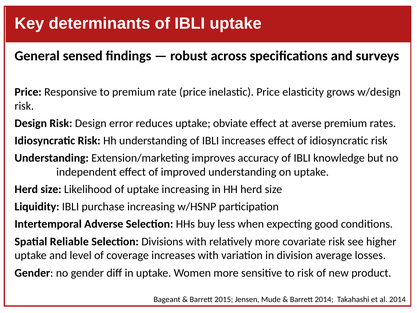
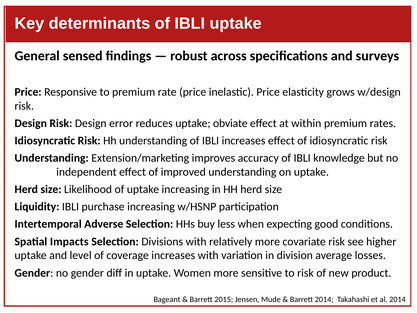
averse: averse -> within (306, 123)
Reliable: Reliable -> Impacts (69, 241)
